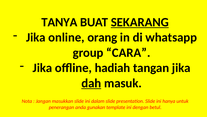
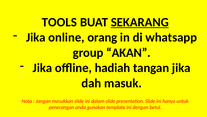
TANYA: TANYA -> TOOLS (59, 22)
CARA: CARA -> AKAN (128, 52)
dah underline: present -> none (91, 83)
